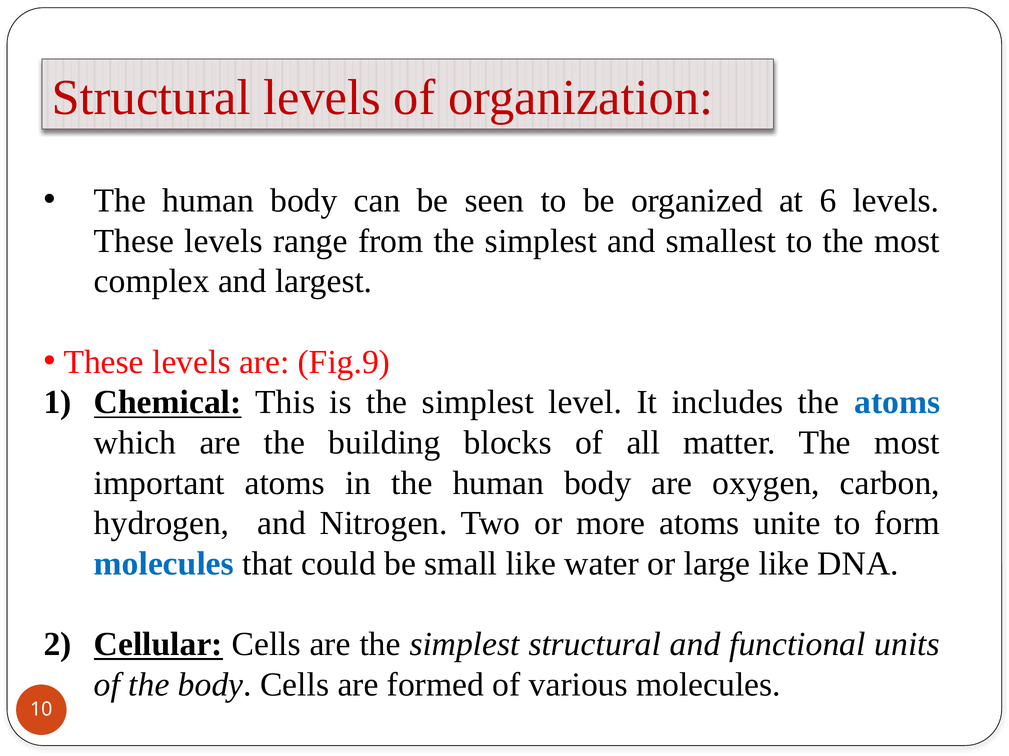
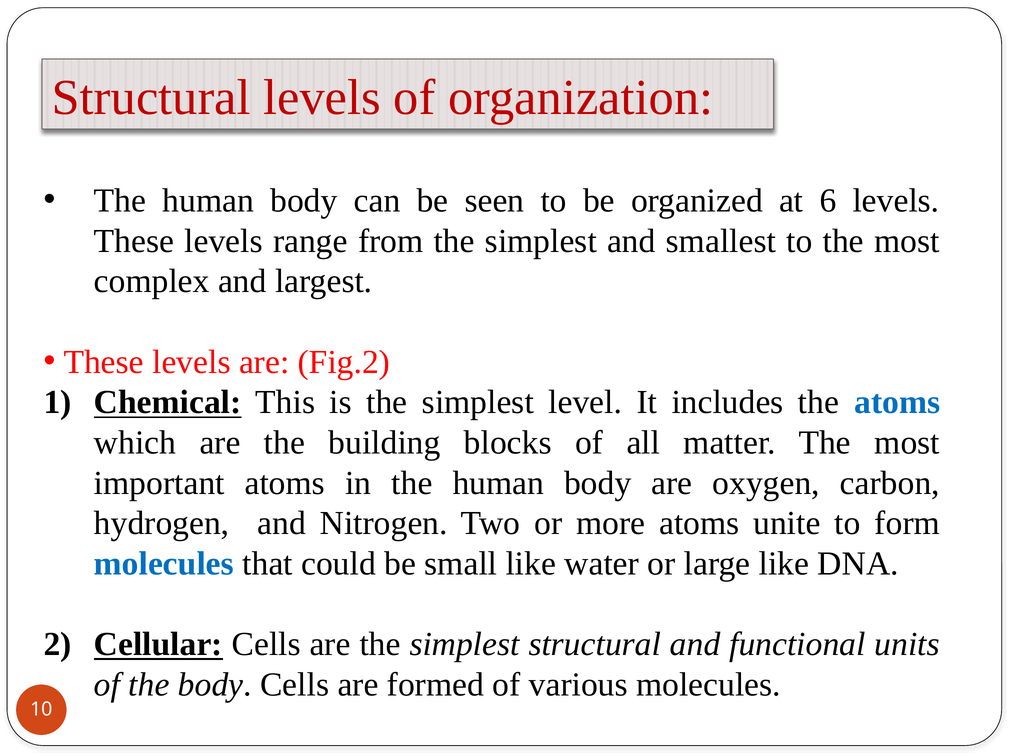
Fig.9: Fig.9 -> Fig.2 (344, 362)
